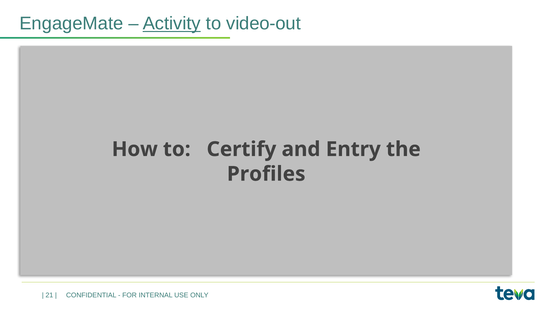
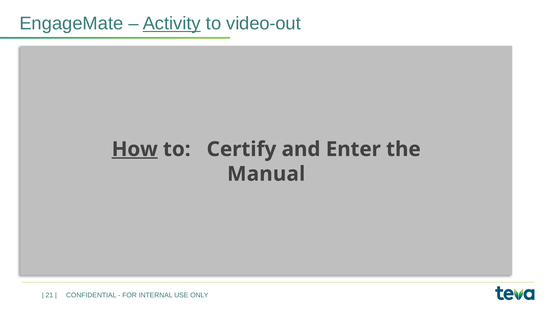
How underline: none -> present (135, 149)
Entry: Entry -> Enter (353, 149)
Profiles: Profiles -> Manual (266, 174)
